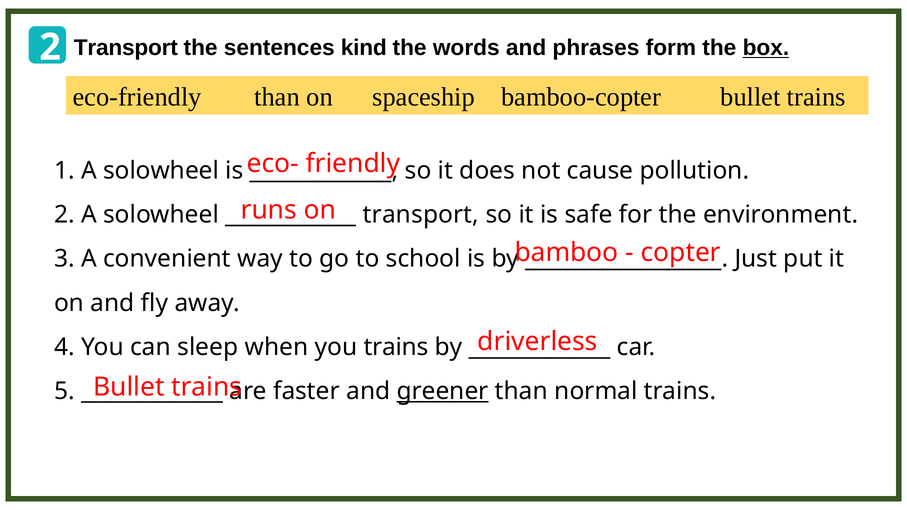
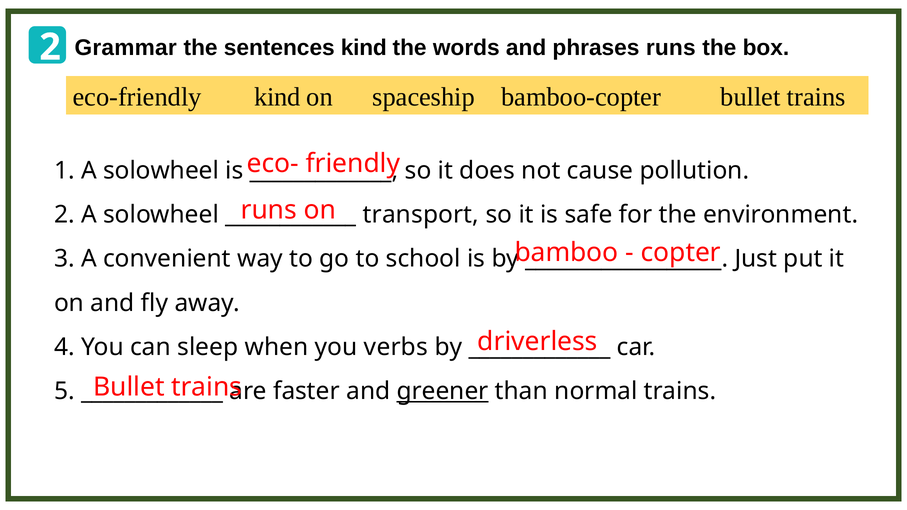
Transport: Transport -> Grammar (126, 48)
phrases form: form -> runs (671, 48)
box underline: present -> none (766, 48)
eco-friendly than: than -> kind (277, 97)
you trains: trains -> verbs (396, 347)
